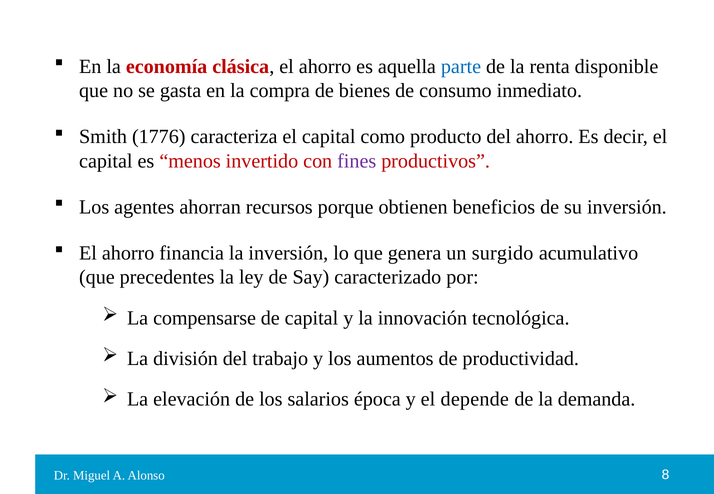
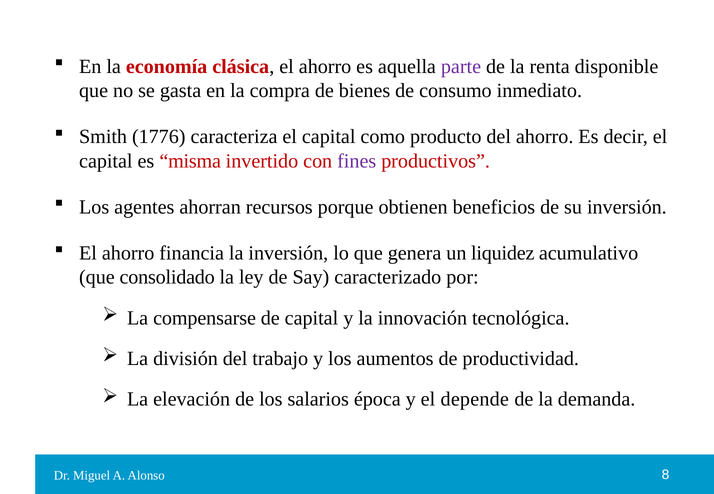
parte colour: blue -> purple (461, 67)
menos: menos -> misma (190, 161)
surgido: surgido -> liquidez (503, 253)
precedentes: precedentes -> consolidado (167, 278)
